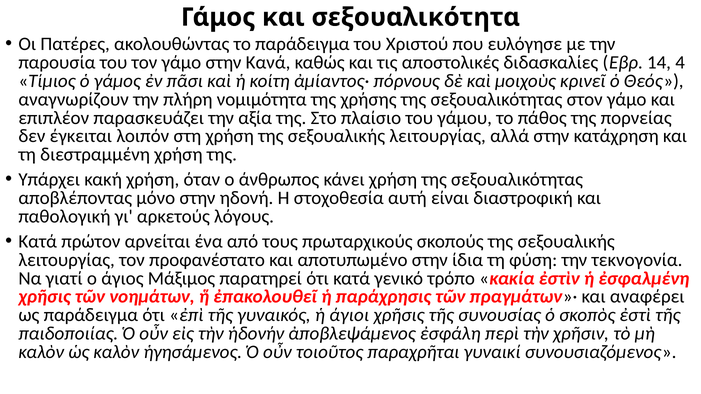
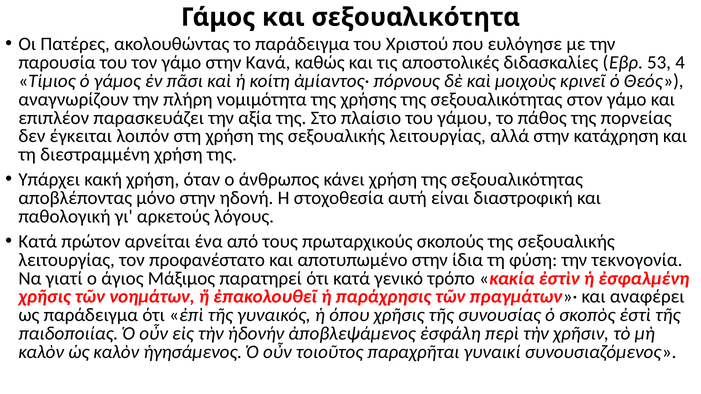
14: 14 -> 53 (659, 63)
άγιοι: άγιοι -> όπου (349, 315)
